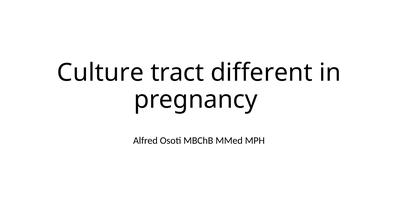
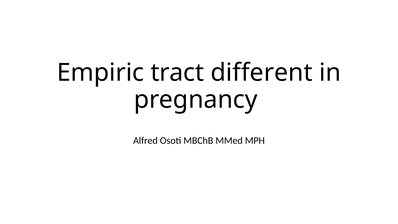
Culture: Culture -> Empiric (101, 73)
